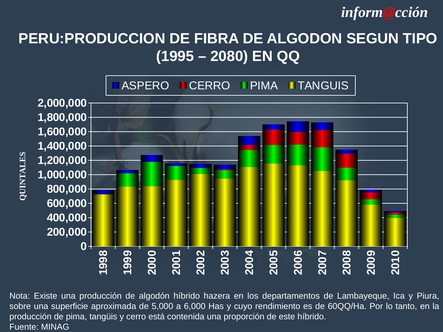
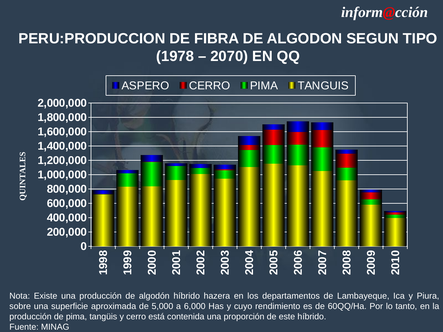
1995: 1995 -> 1978 (175, 56)
2080: 2080 -> 2070 (229, 56)
